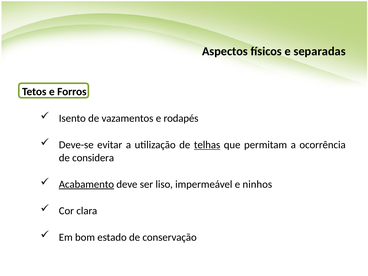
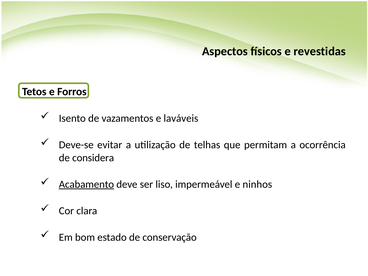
separadas: separadas -> revestidas (320, 51)
rodapés: rodapés -> laváveis (181, 118)
telhas underline: present -> none (207, 145)
